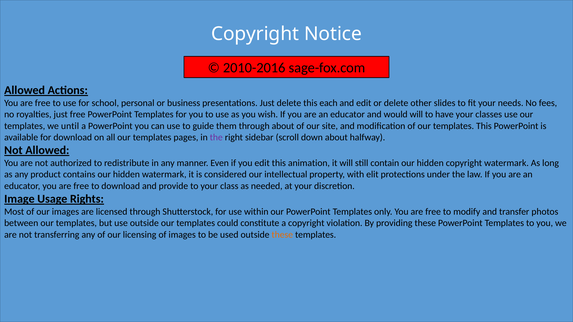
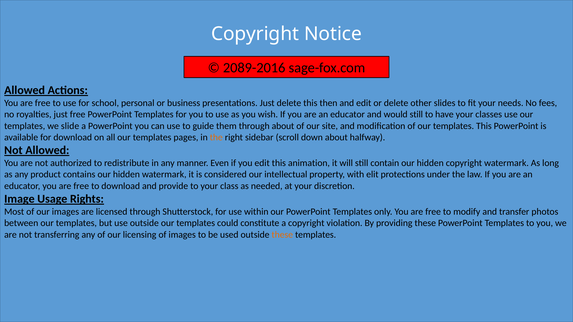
2010-2016: 2010-2016 -> 2089-2016 (254, 68)
each: each -> then (328, 103)
would will: will -> still (416, 115)
until: until -> slide (70, 126)
the colour: purple -> orange (216, 137)
